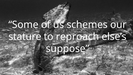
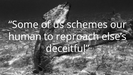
stature: stature -> human (25, 37)
suppose: suppose -> deceitful (68, 48)
